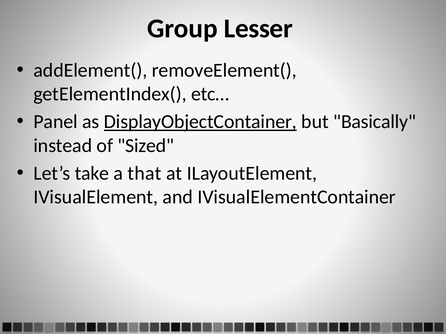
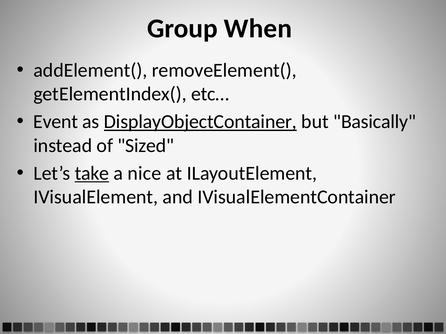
Lesser: Lesser -> When (258, 29)
Panel: Panel -> Event (56, 122)
take underline: none -> present (92, 174)
that: that -> nice (144, 174)
